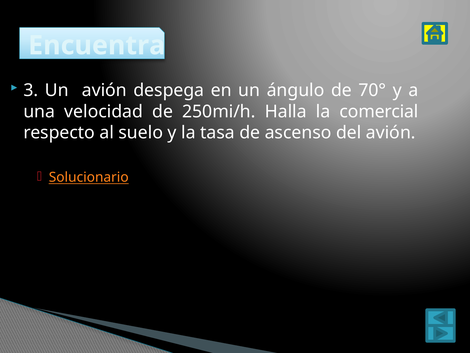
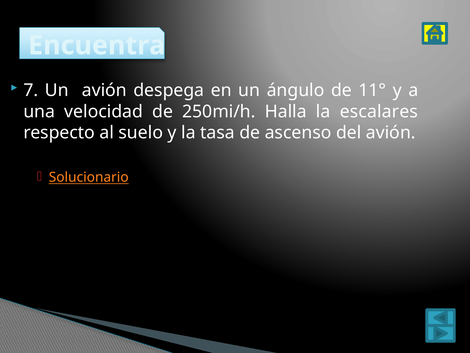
3: 3 -> 7 (31, 90)
70°: 70° -> 11° (372, 90)
comercial: comercial -> escalares (379, 111)
